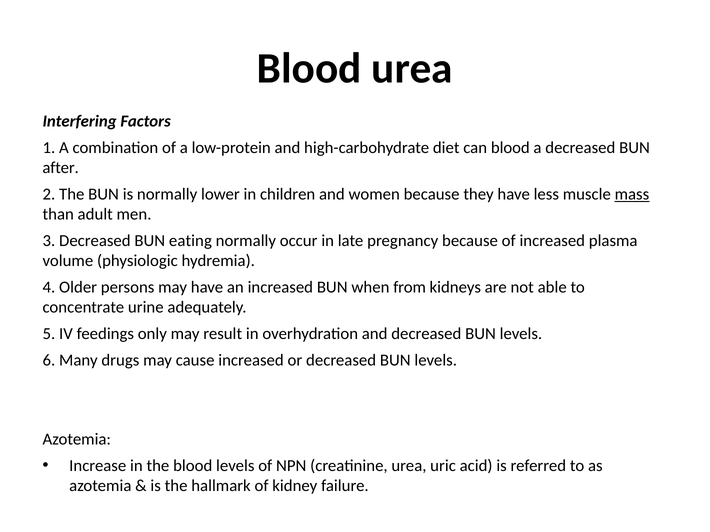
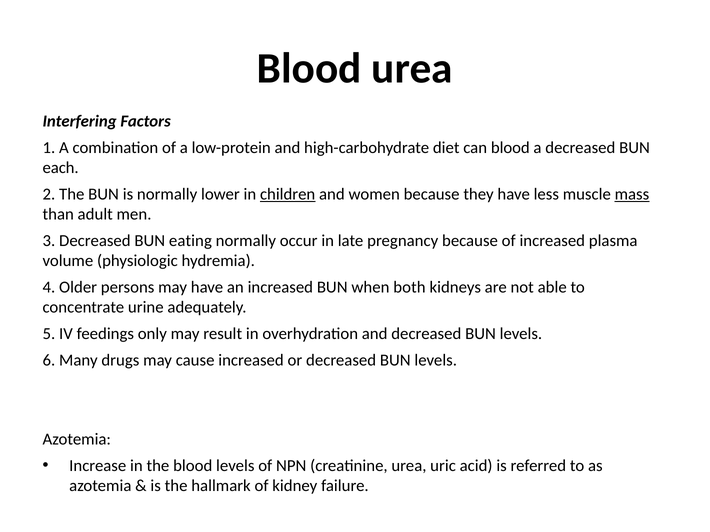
after: after -> each (61, 168)
children underline: none -> present (288, 194)
from: from -> both (409, 287)
